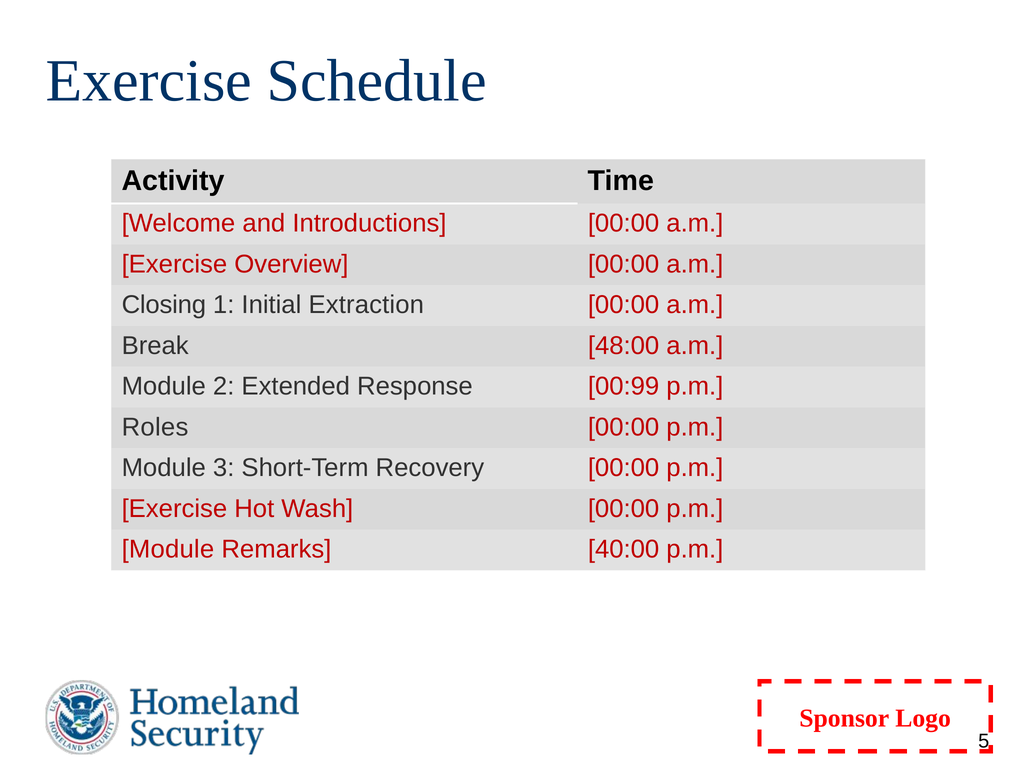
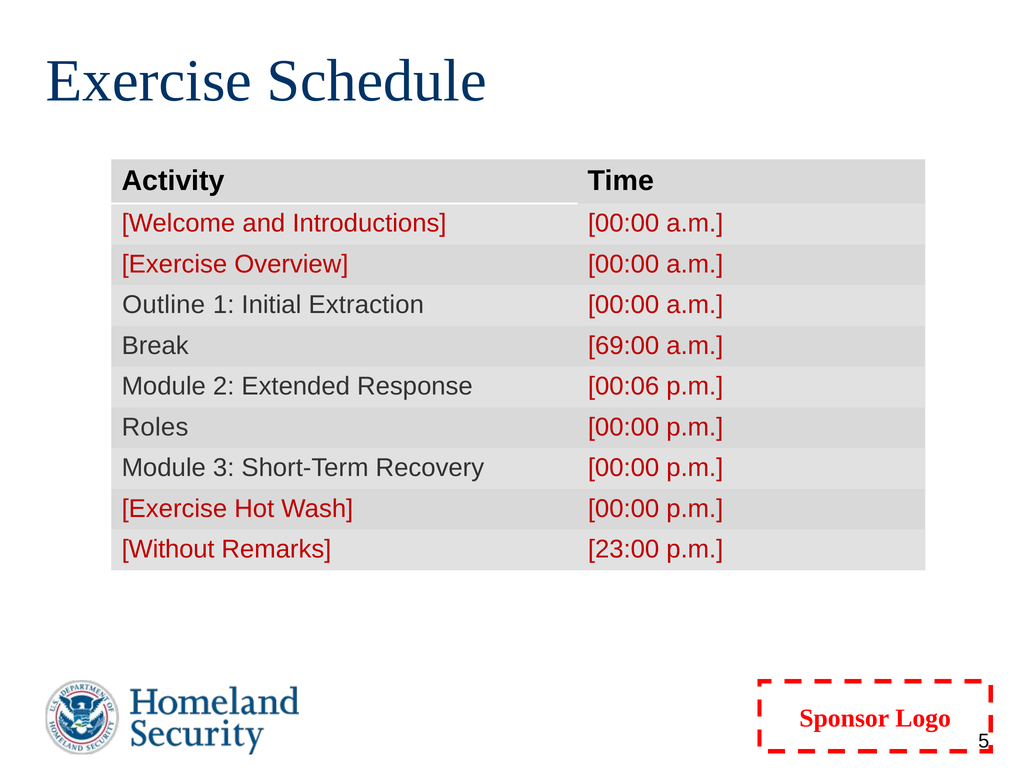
Closing: Closing -> Outline (164, 305)
48:00: 48:00 -> 69:00 (624, 346)
00:99: 00:99 -> 00:06 (624, 386)
Module: Module -> Without (168, 550)
40:00: 40:00 -> 23:00 (624, 550)
